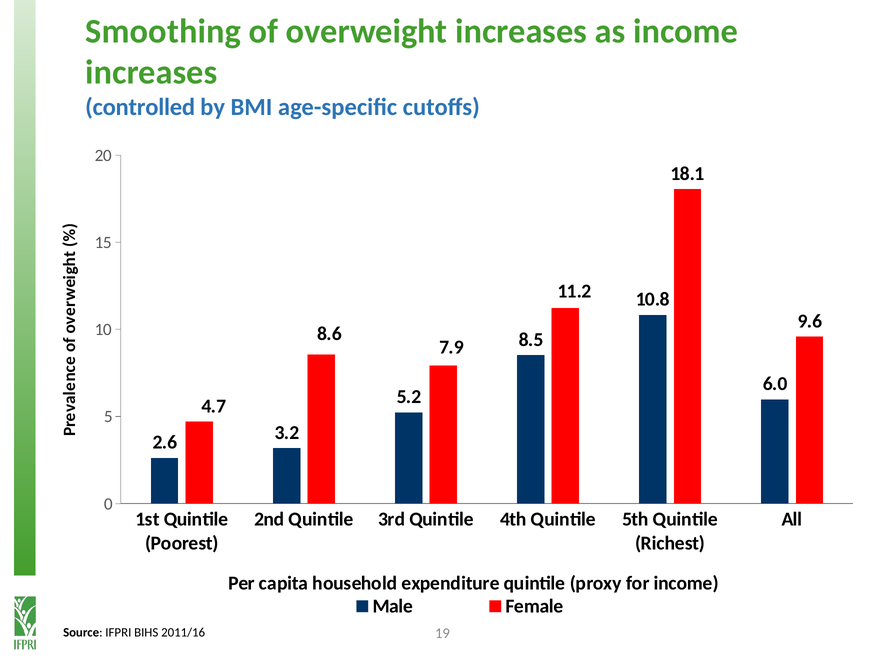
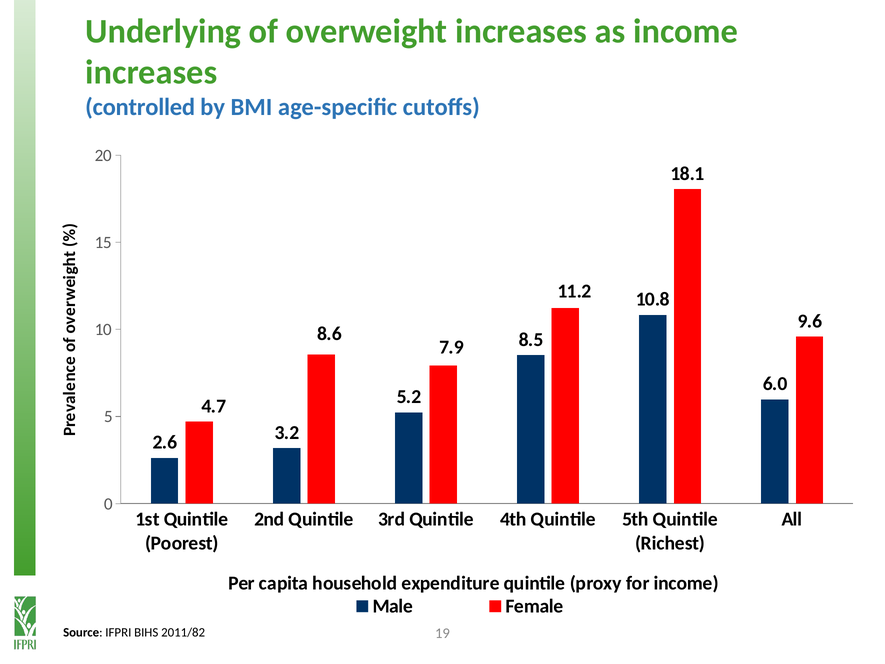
Smoothing: Smoothing -> Underlying (163, 31)
2011/16: 2011/16 -> 2011/82 (183, 632)
